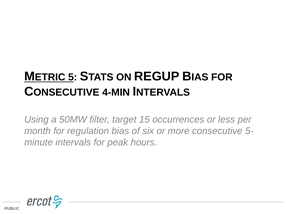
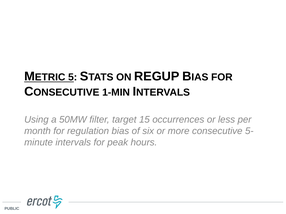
4-MIN: 4-MIN -> 1-MIN (116, 93)
